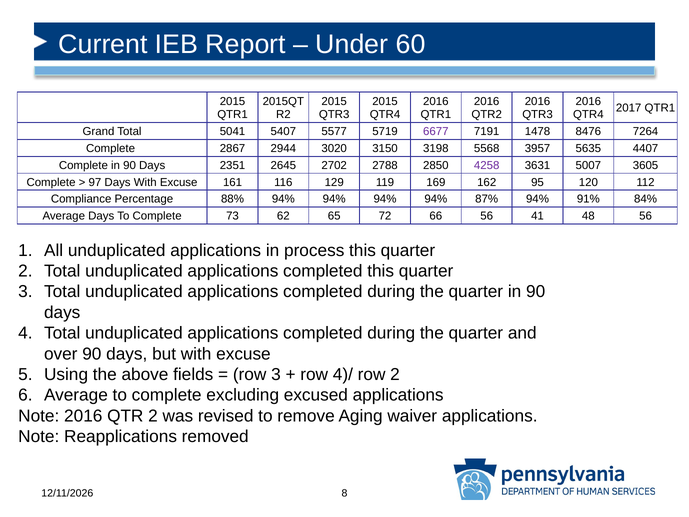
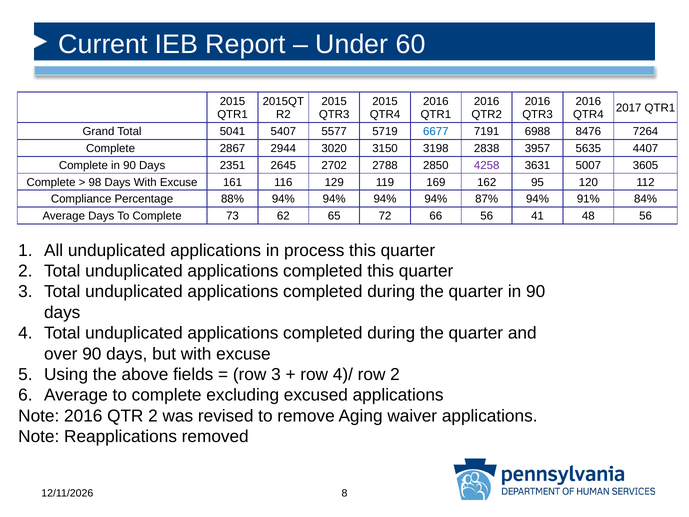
6677 colour: purple -> blue (436, 132)
1478: 1478 -> 6988 (538, 132)
5568: 5568 -> 2838 (487, 148)
97: 97 -> 98 (95, 182)
